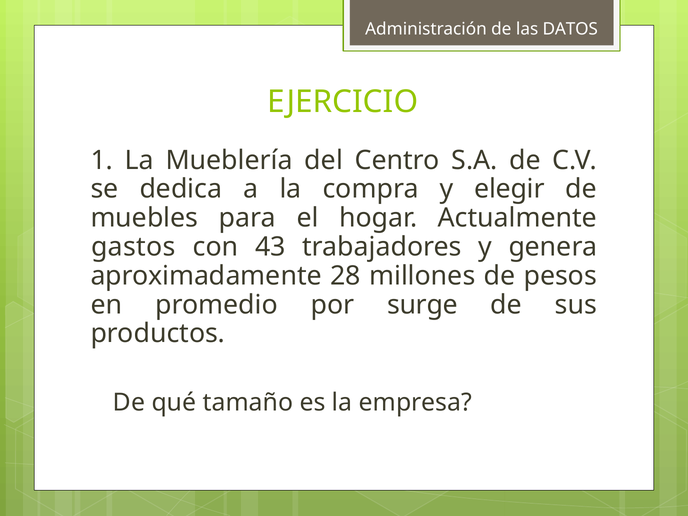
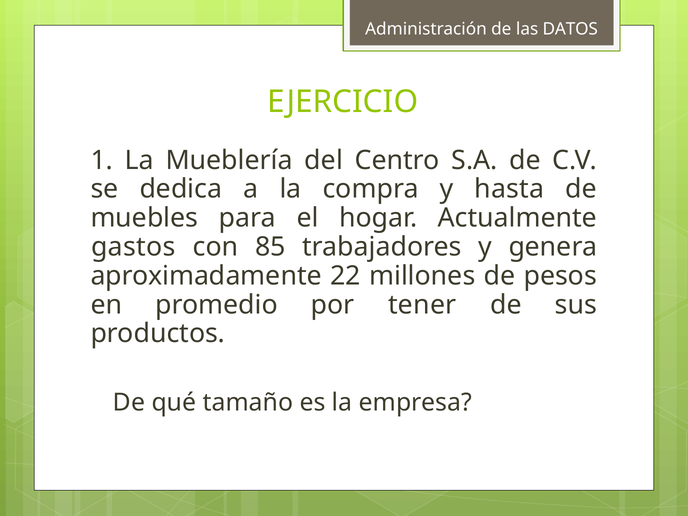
elegir: elegir -> hasta (509, 189)
43: 43 -> 85 (270, 247)
28: 28 -> 22 (345, 276)
surge: surge -> tener (422, 305)
